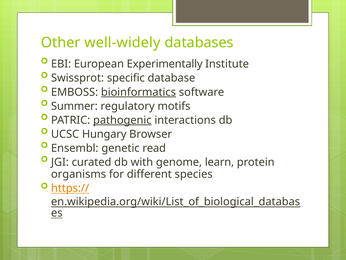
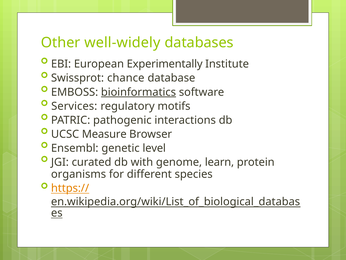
specific: specific -> chance (126, 78)
Summer: Summer -> Services (74, 106)
pathogenic underline: present -> none (122, 120)
Hungary: Hungary -> Measure (104, 134)
read: read -> level (154, 148)
